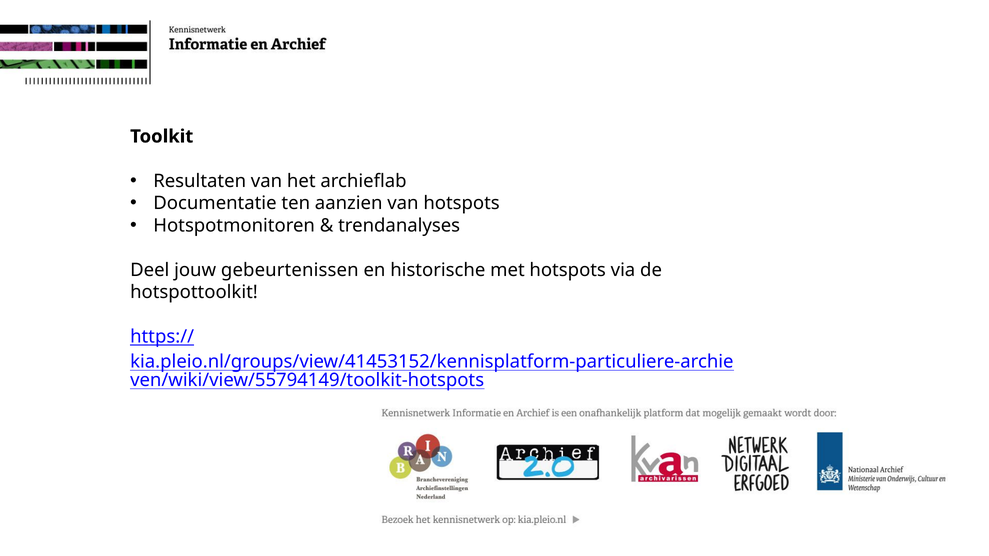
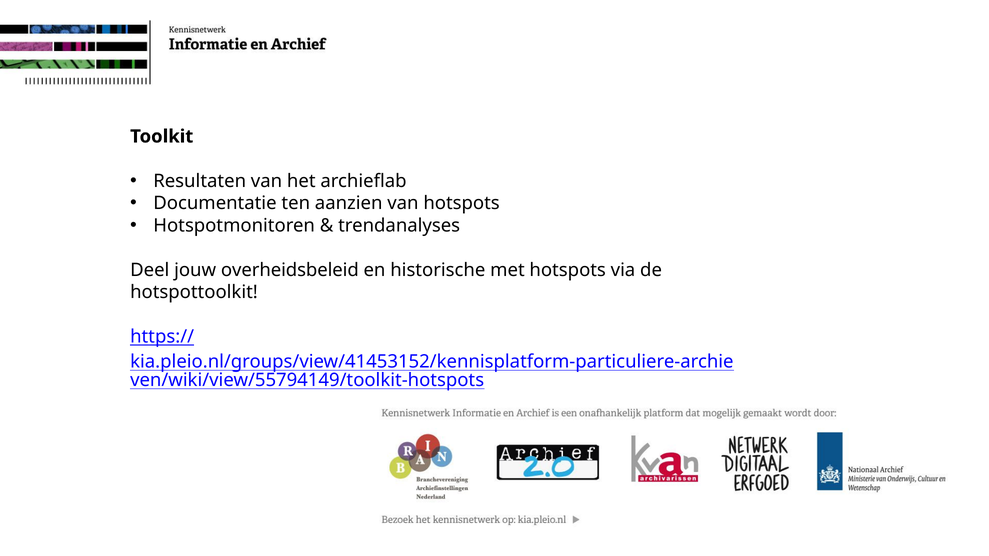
gebeurtenissen: gebeurtenissen -> overheidsbeleid (290, 270)
